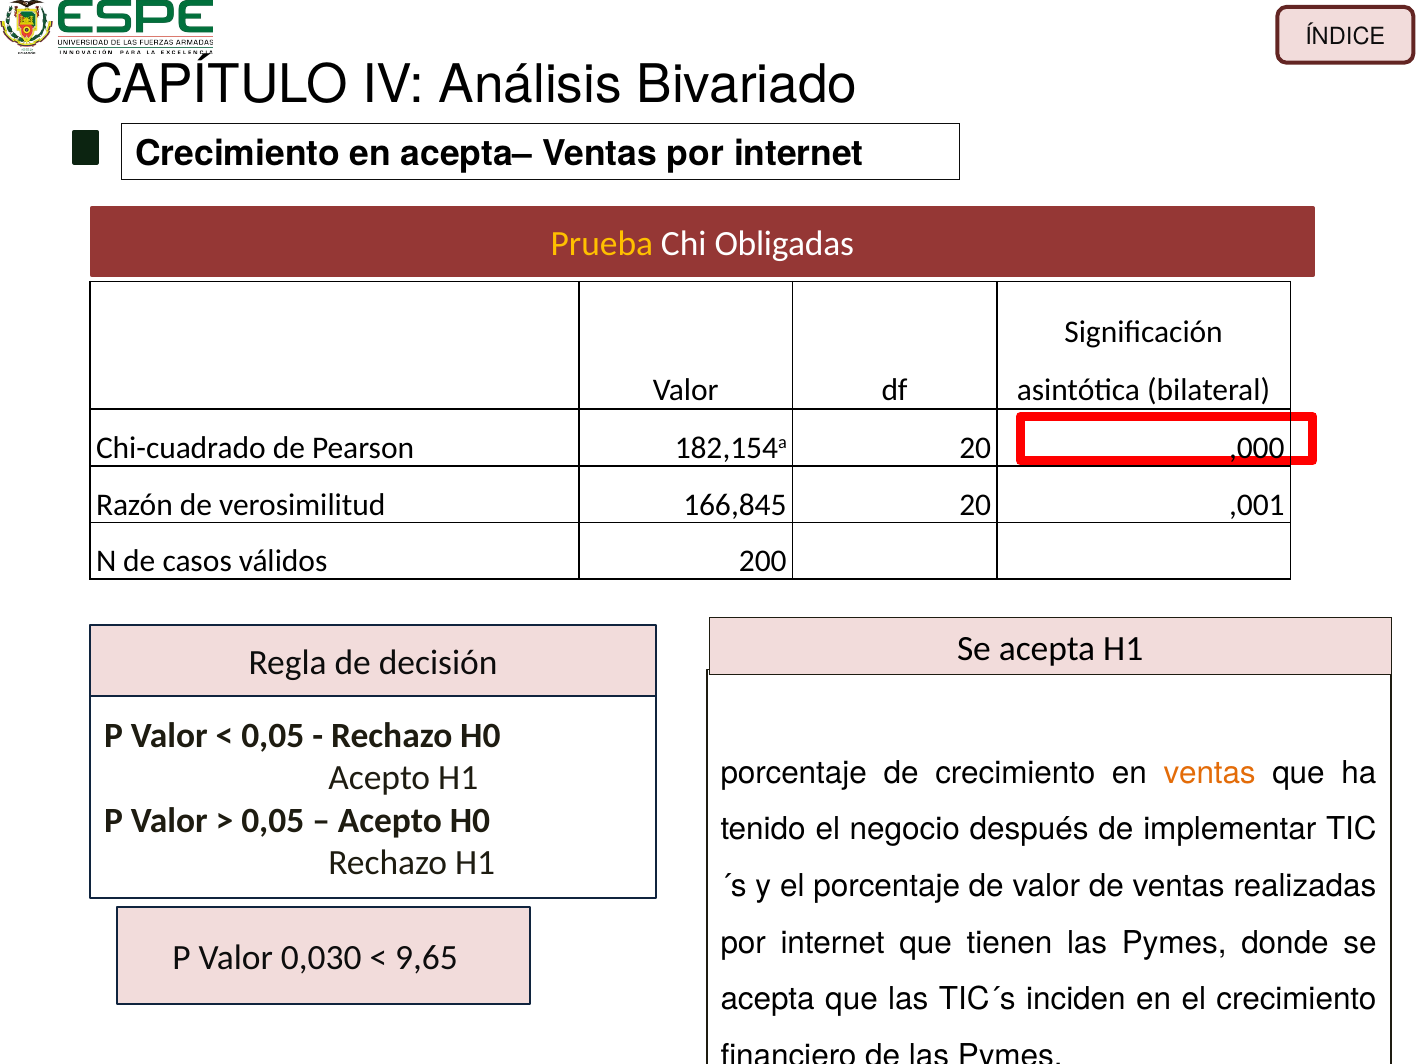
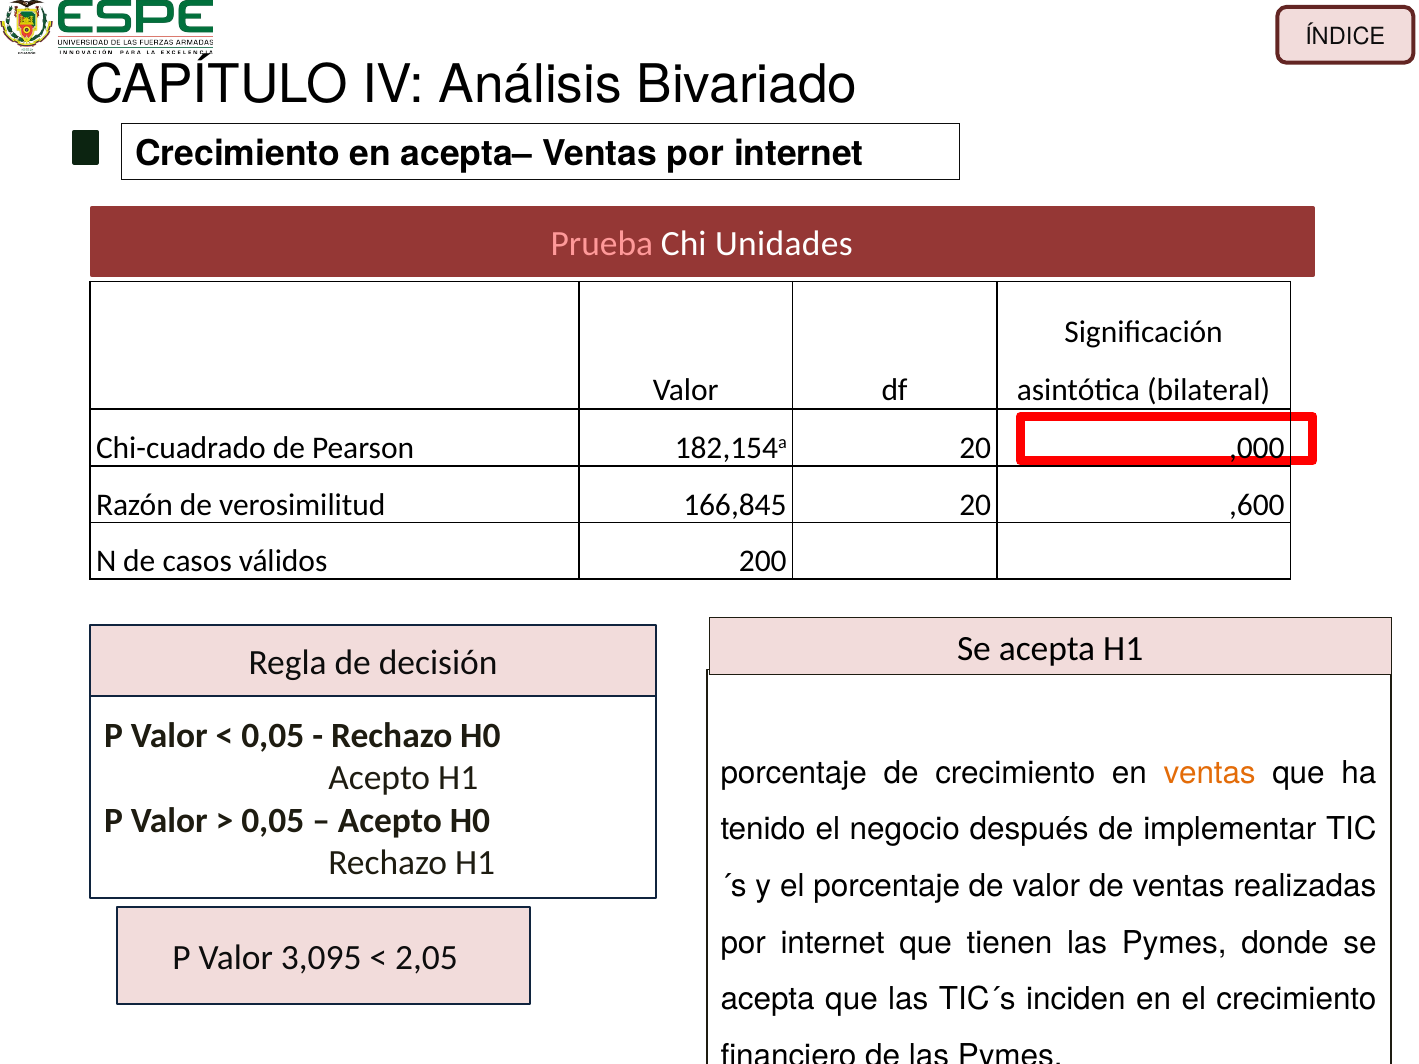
Prueba colour: yellow -> pink (602, 244)
Obligadas: Obligadas -> Unidades (784, 244)
,001: ,001 -> ,600 (1257, 505)
0,030: 0,030 -> 3,095 (321, 958)
9,65: 9,65 -> 2,05 (427, 958)
